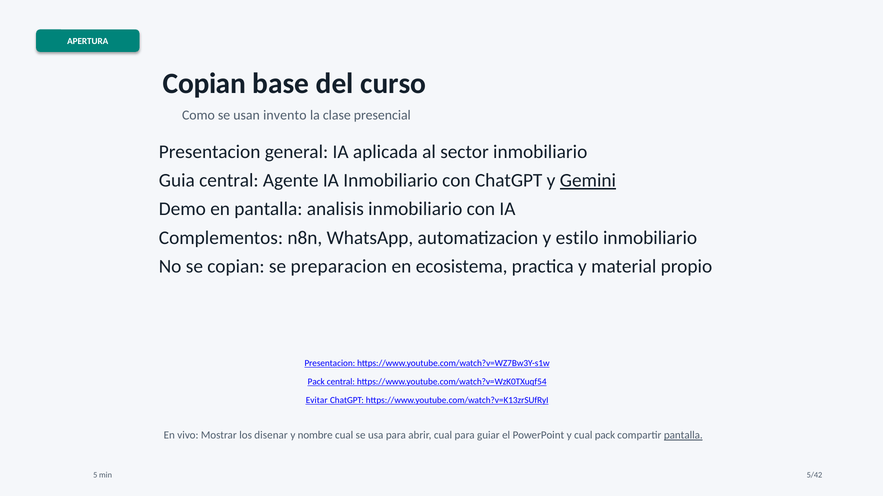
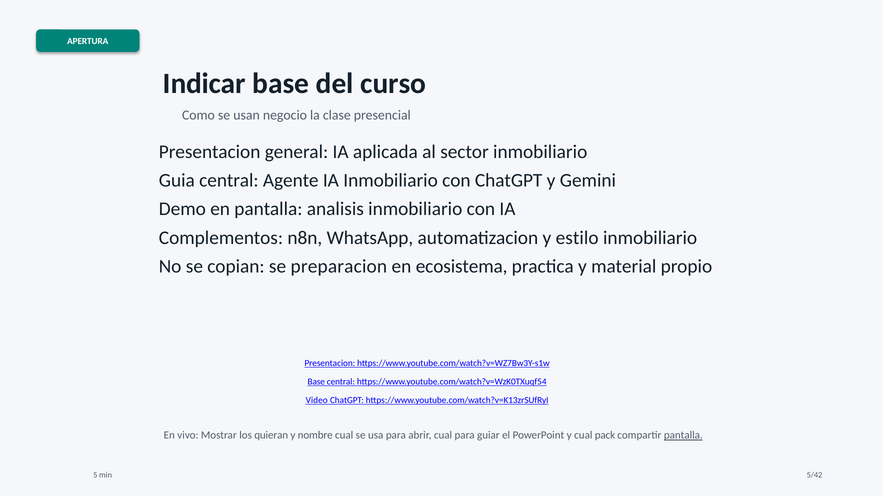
Copian: Copian -> Indicar (204, 84)
invento: invento -> negocio (285, 115)
Gemini underline: present -> none (588, 181)
Pack: Pack -> Base (316, 382)
Evitar: Evitar -> Video (317, 401)
disenar: disenar -> quieran (271, 436)
